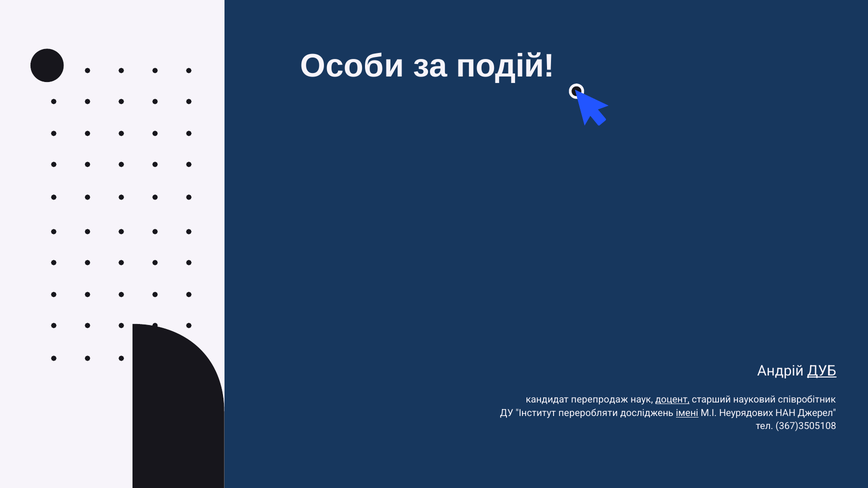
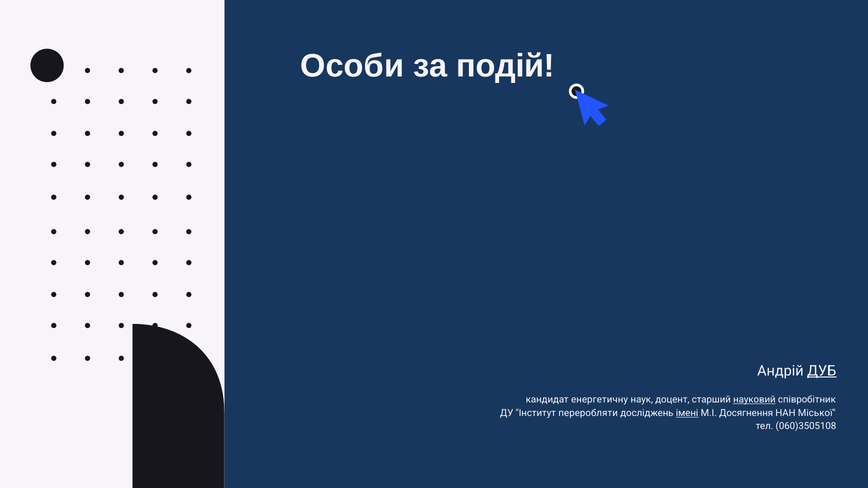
перепродаж: перепродаж -> енергетичну (600, 400)
доцент underline: present -> none (672, 400)
науковий underline: none -> present (754, 400)
Неурядових: Неурядових -> Досягнення (746, 413)
Джерел: Джерел -> Міської (817, 413)
367)3505108: 367)3505108 -> 060)3505108 (806, 426)
